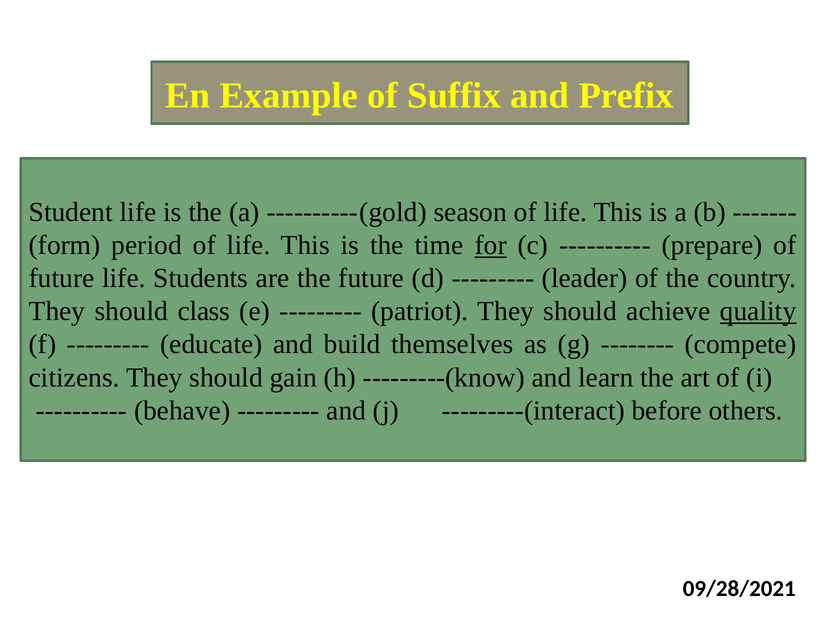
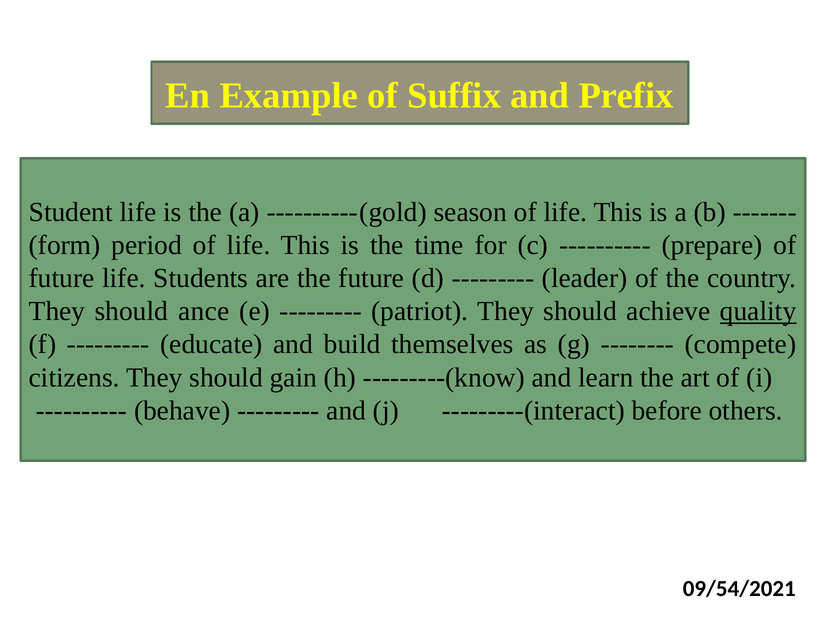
for underline: present -> none (491, 246)
class: class -> ance (204, 312)
09/28/2021: 09/28/2021 -> 09/54/2021 (739, 589)
